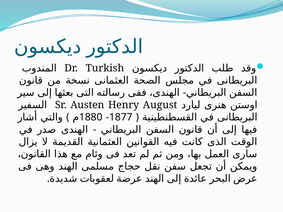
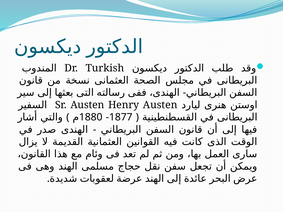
Henry August: August -> Austen (160, 105)
